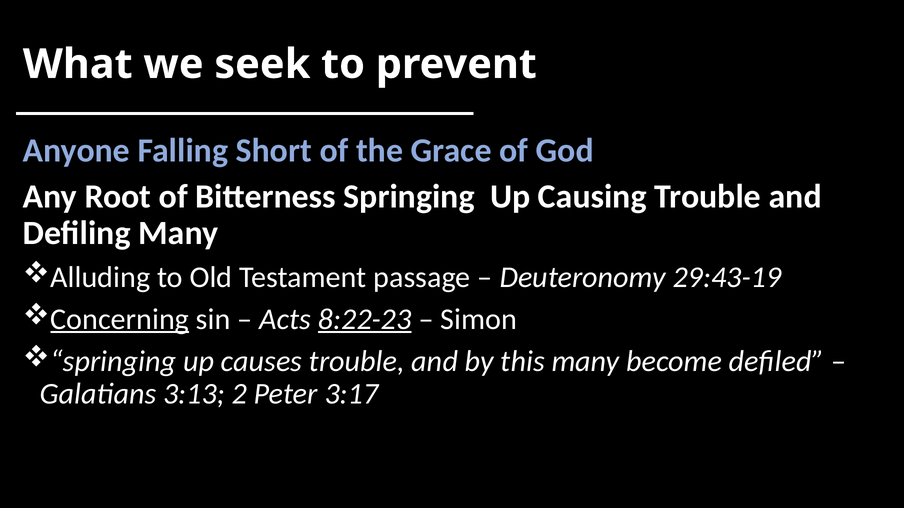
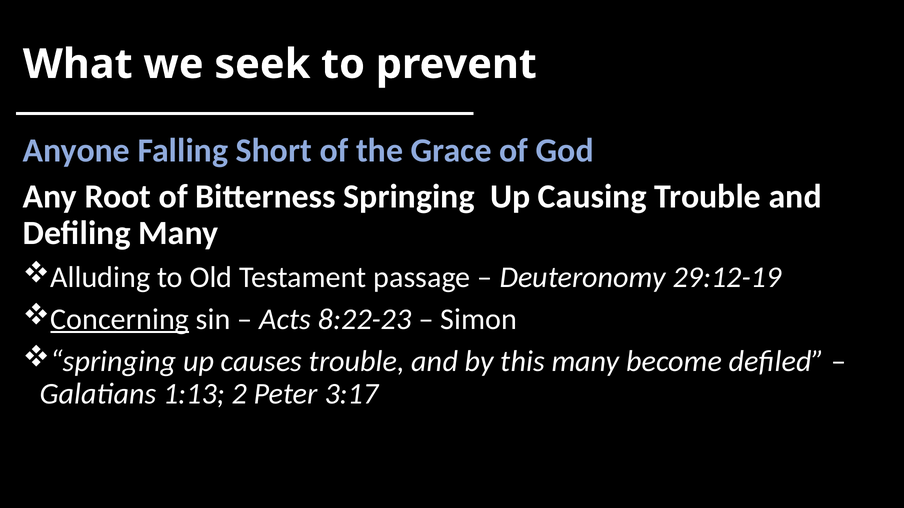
29:43-19: 29:43-19 -> 29:12-19 (727, 277)
8:22-23 underline: present -> none (365, 319)
3:13: 3:13 -> 1:13 (194, 394)
